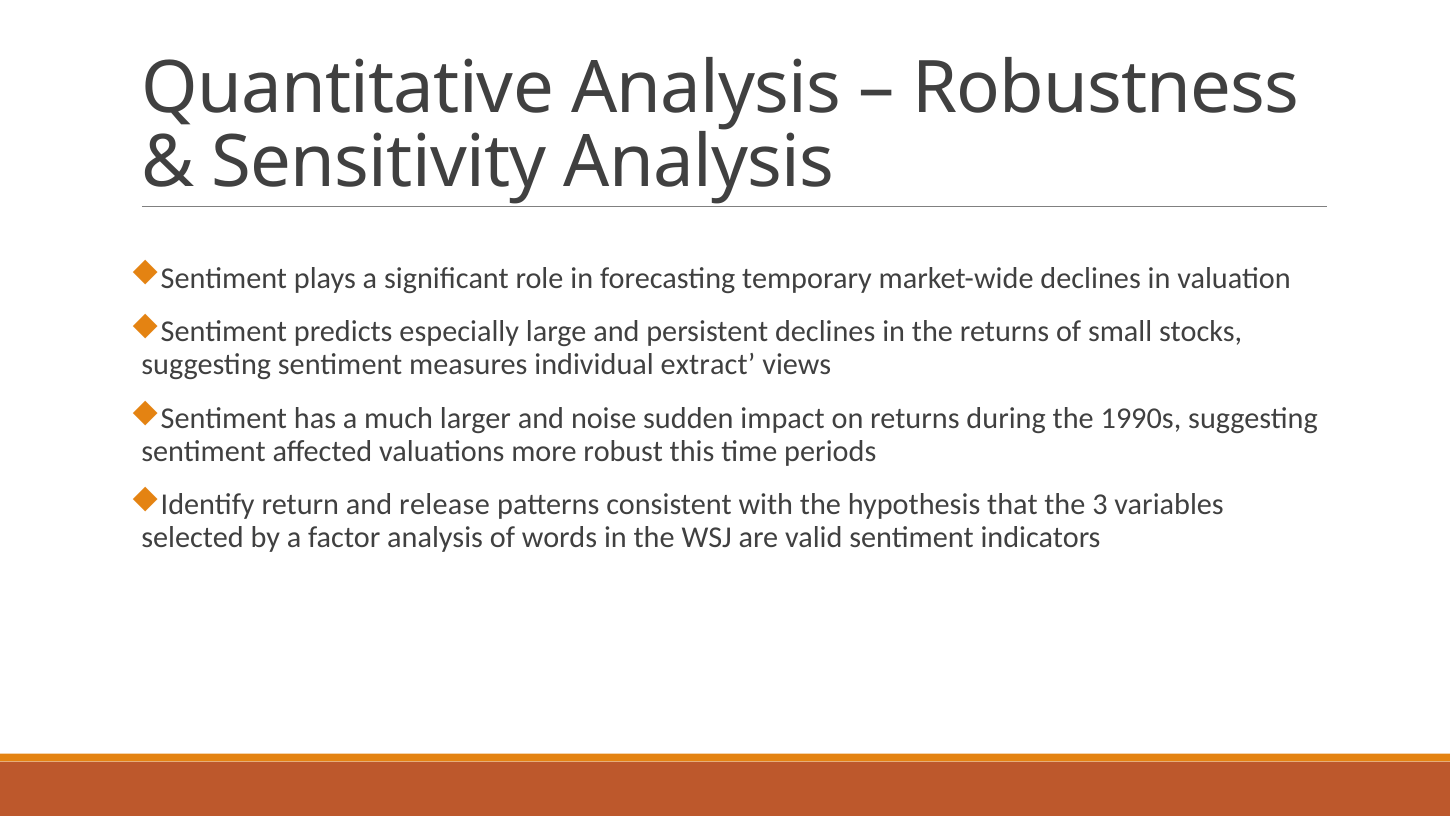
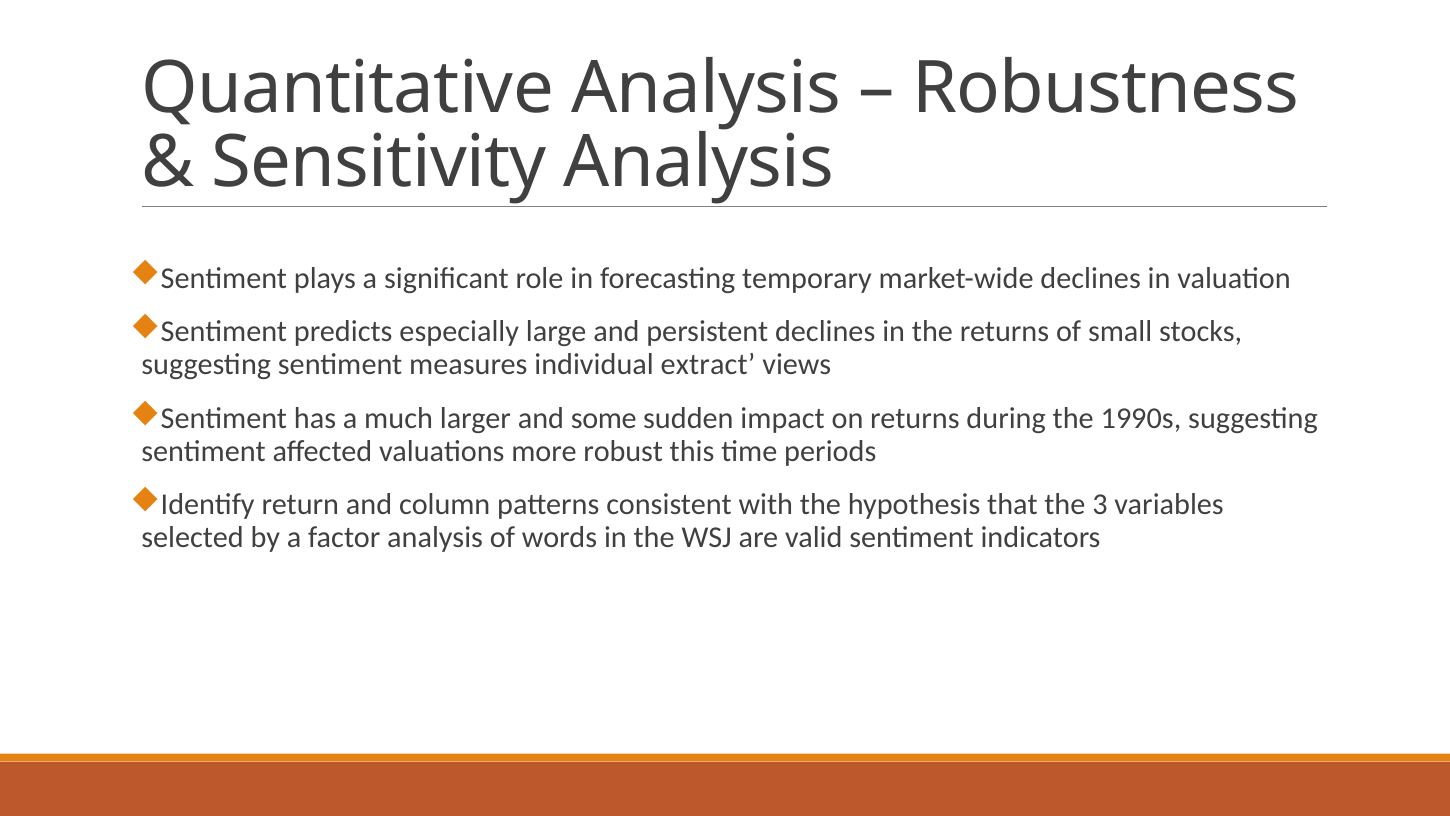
noise: noise -> some (604, 418)
release: release -> column (445, 505)
